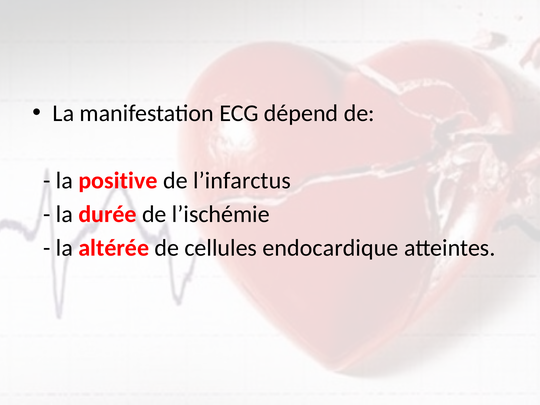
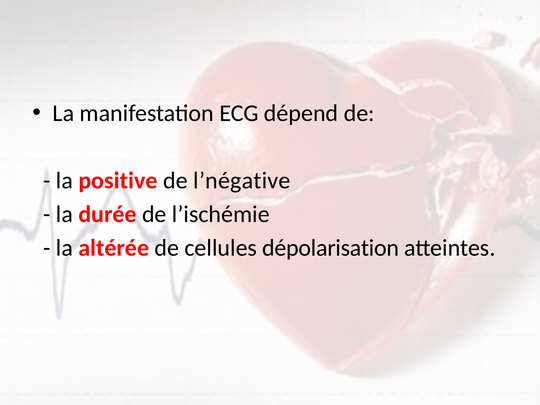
l’infarctus: l’infarctus -> l’négative (242, 181)
endocardique: endocardique -> dépolarisation (331, 248)
